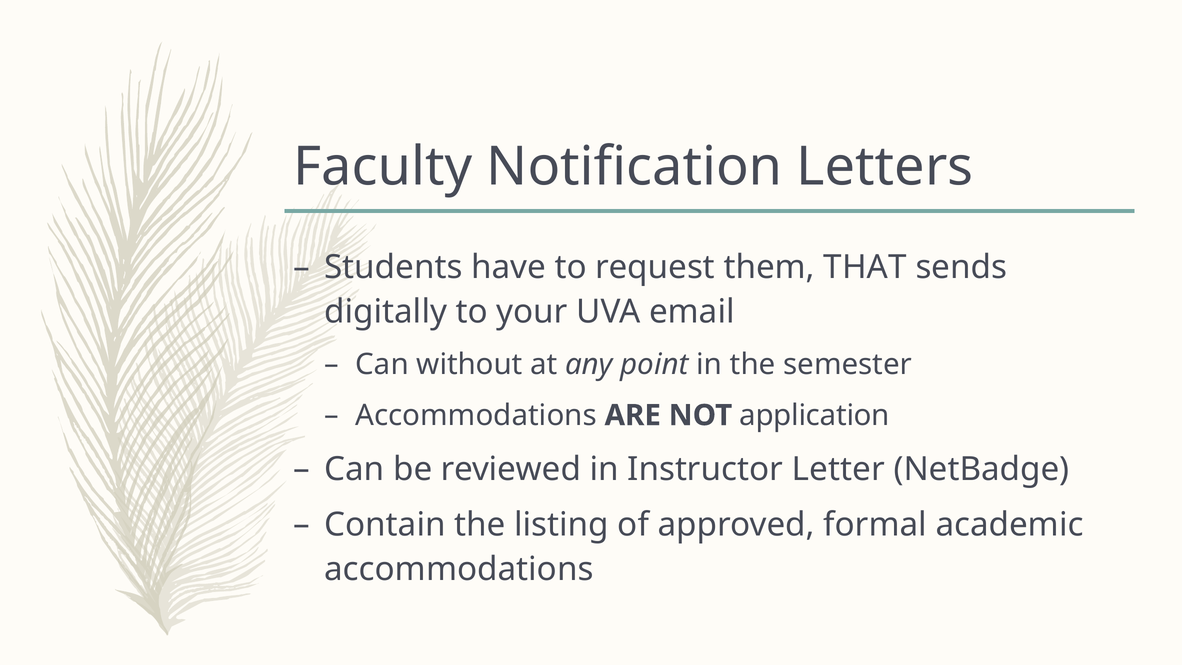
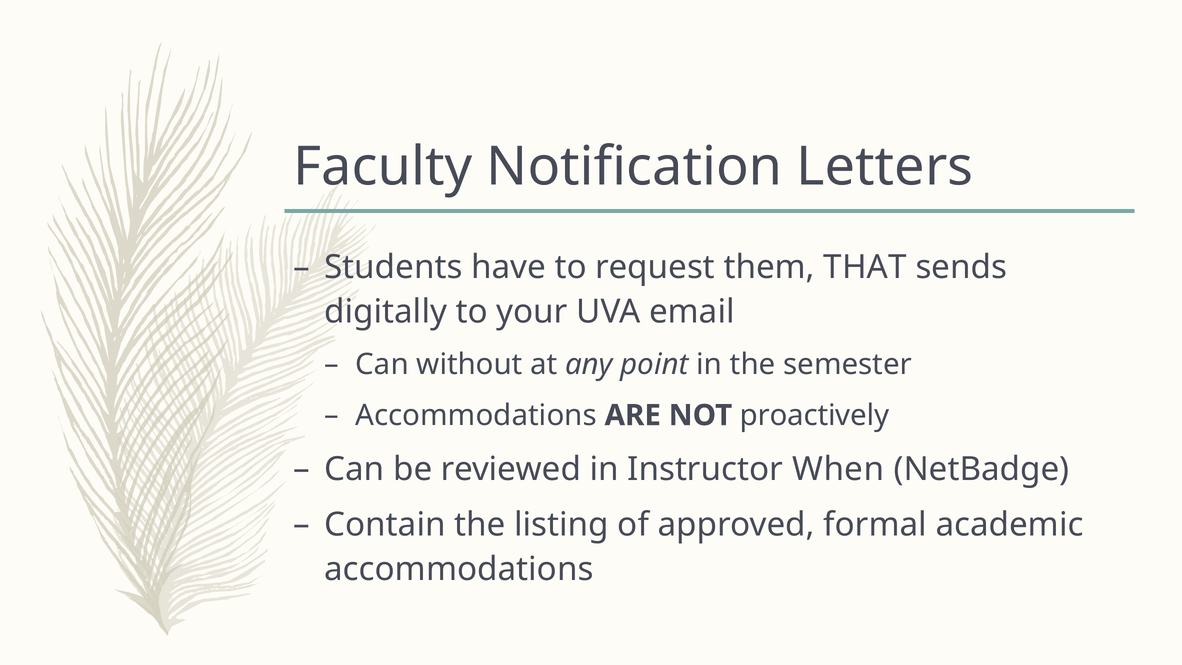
application: application -> proactively (814, 415)
Letter: Letter -> When (838, 469)
